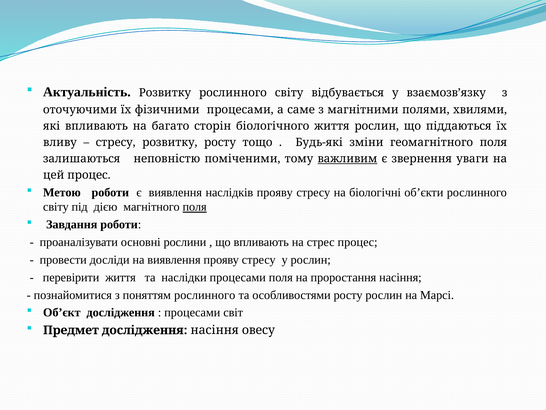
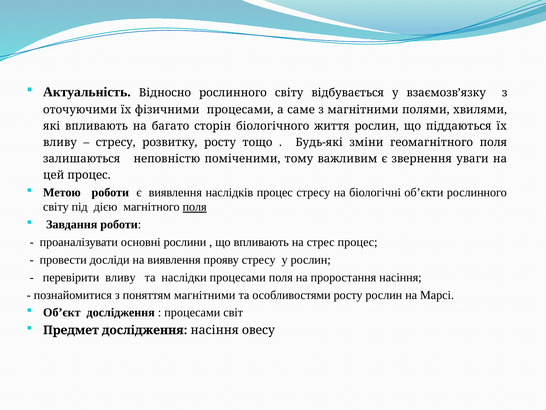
Актуальність Розвитку: Розвитку -> Відносно (165, 93)
важливим underline: present -> none (347, 159)
наслідків прояву: прояву -> процес (275, 192)
перевірити життя: життя -> вливу (120, 277)
поняттям рослинного: рослинного -> магнітними (205, 295)
